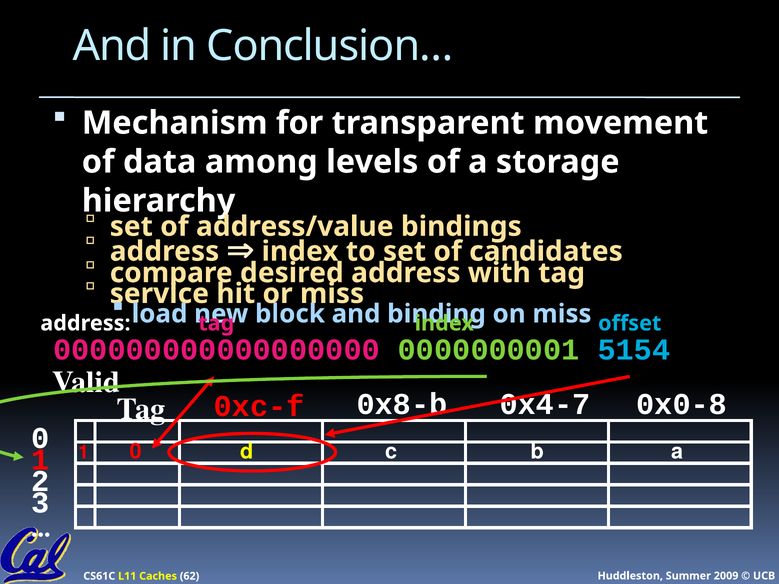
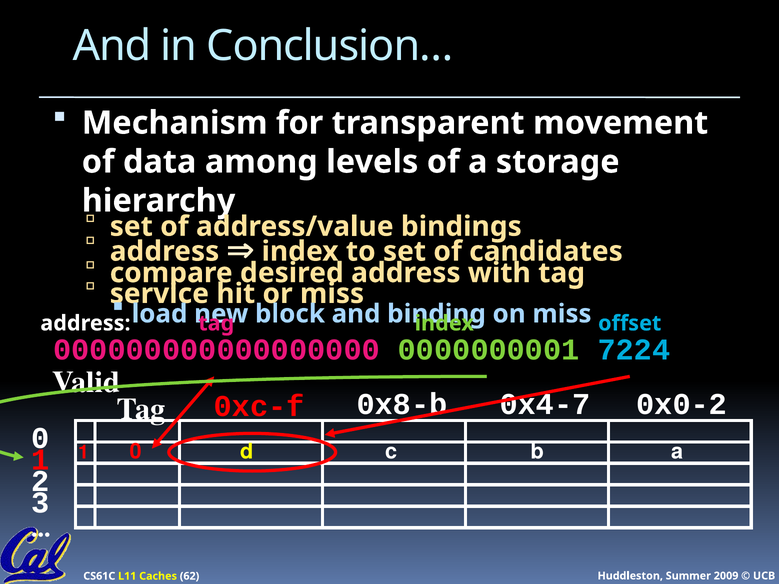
5154: 5154 -> 7224 (634, 350)
0x0-8: 0x0-8 -> 0x0-2 (682, 405)
